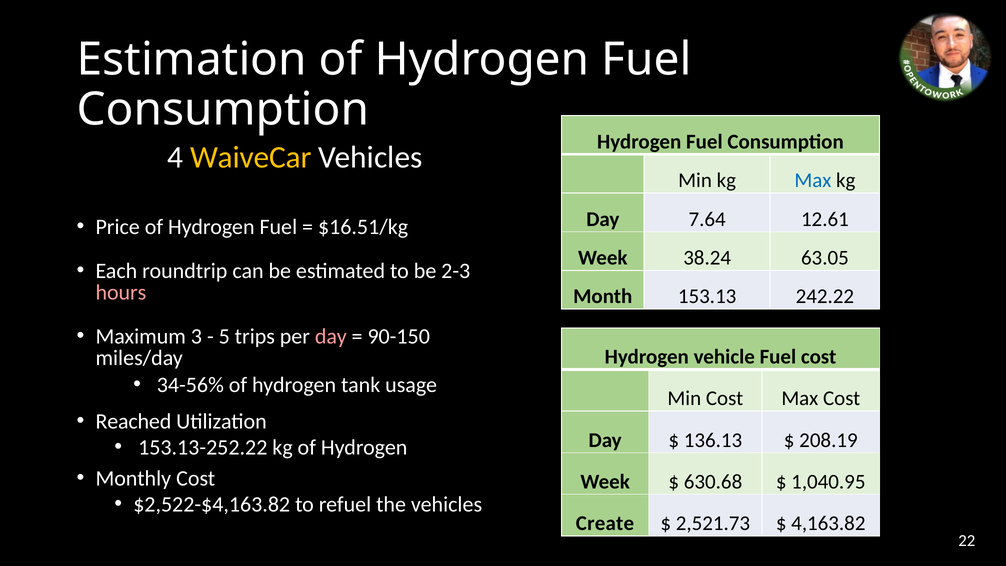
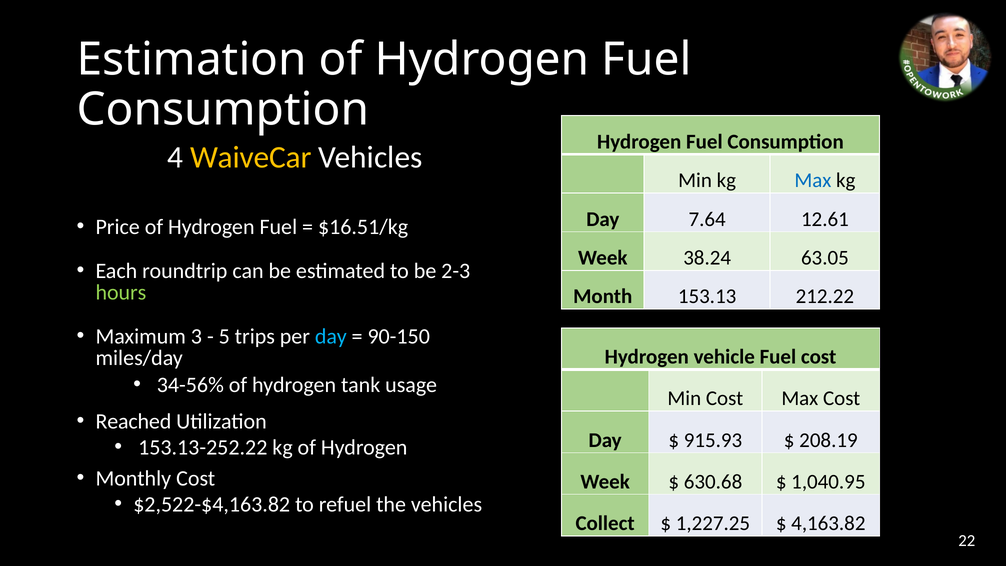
hours colour: pink -> light green (121, 292)
242.22: 242.22 -> 212.22 (825, 296)
day colour: pink -> light blue (331, 336)
136.13: 136.13 -> 915.93 (713, 440)
Create: Create -> Collect (605, 523)
2,521.73: 2,521.73 -> 1,227.25 (713, 523)
